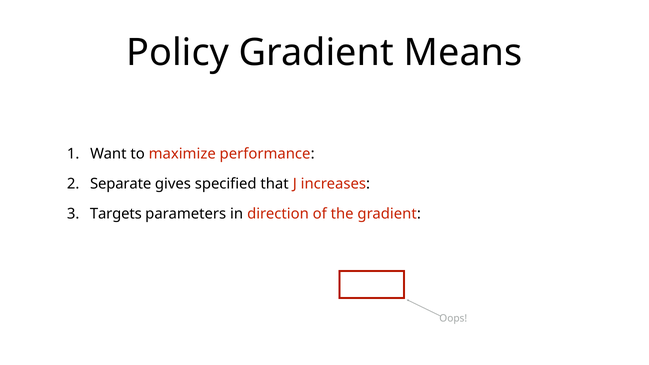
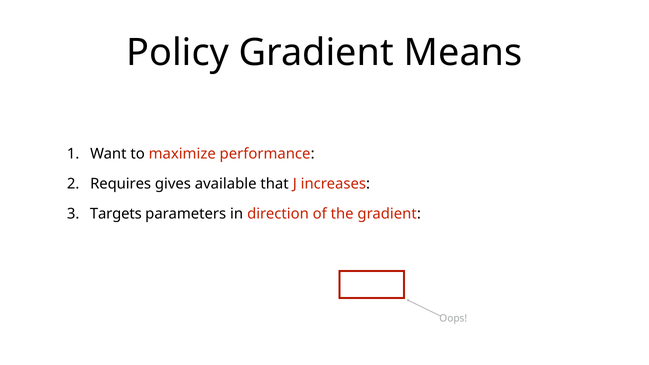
Separate: Separate -> Requires (121, 184)
specified: specified -> available (226, 184)
